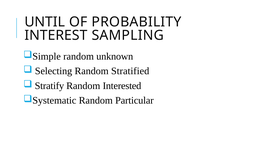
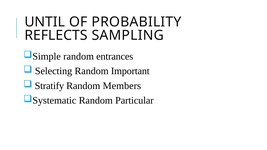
INTEREST: INTEREST -> REFLECTS (56, 35)
unknown: unknown -> entrances (115, 56)
Stratified: Stratified -> Important (130, 71)
Interested: Interested -> Members (122, 86)
